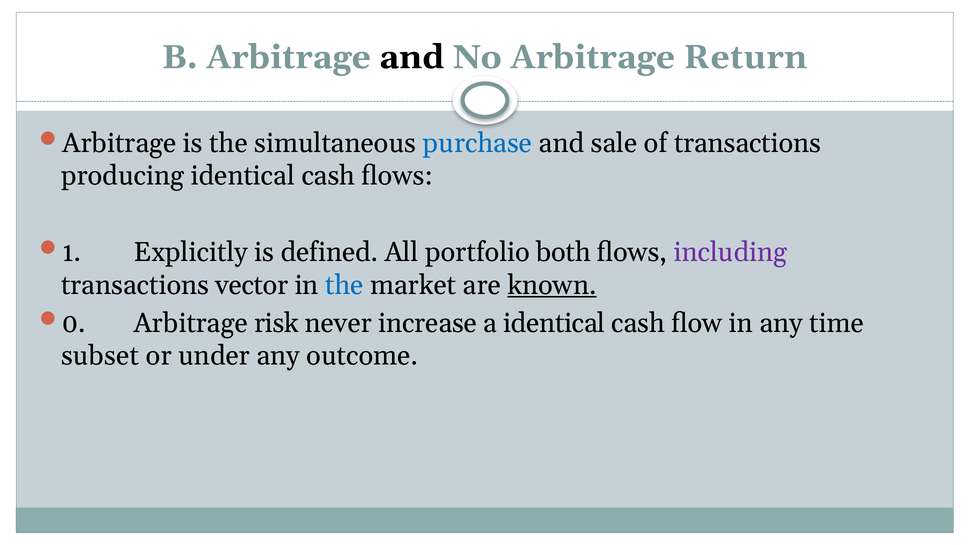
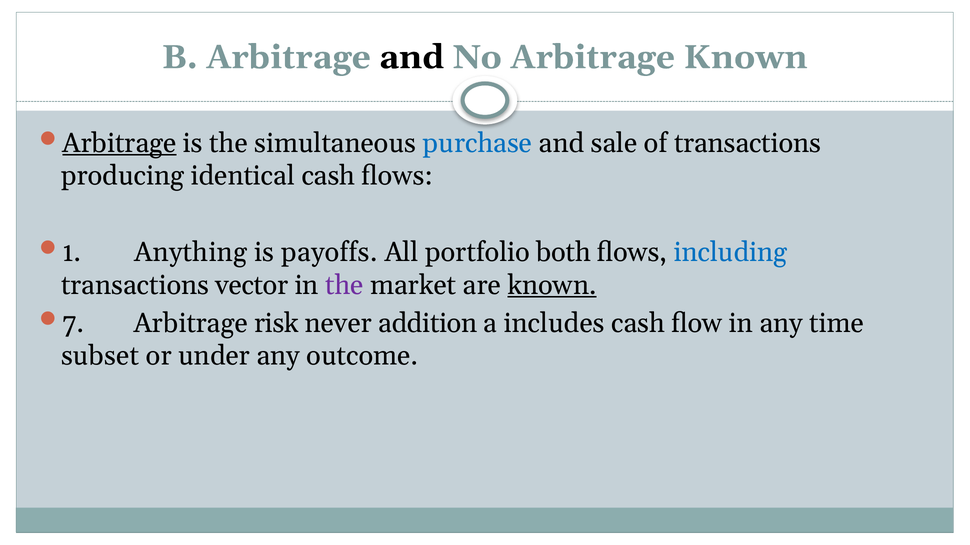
Arbitrage Return: Return -> Known (745, 57)
Arbitrage underline: none -> present (119, 143)
Explicitly: Explicitly -> Anything (191, 253)
defined: defined -> payoffs (329, 253)
including colour: purple -> blue (730, 253)
the colour: blue -> purple (344, 285)
0: 0 -> 7 (73, 324)
increase: increase -> addition (428, 324)
a identical: identical -> includes (554, 324)
